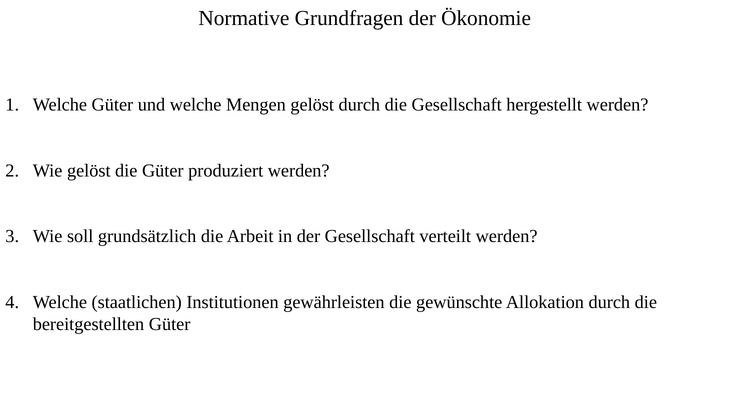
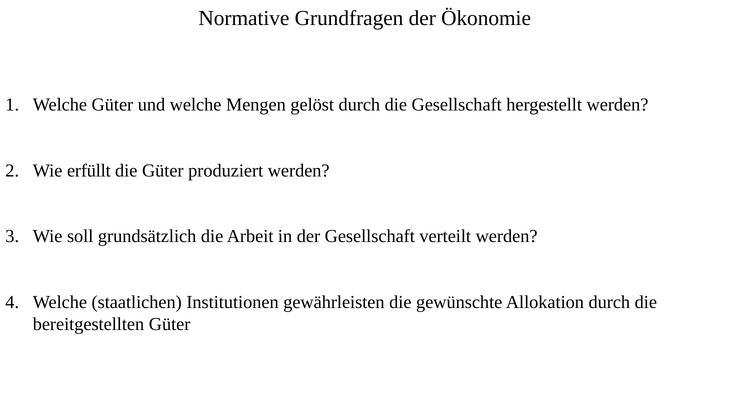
Wie gelöst: gelöst -> erfüllt (89, 171)
